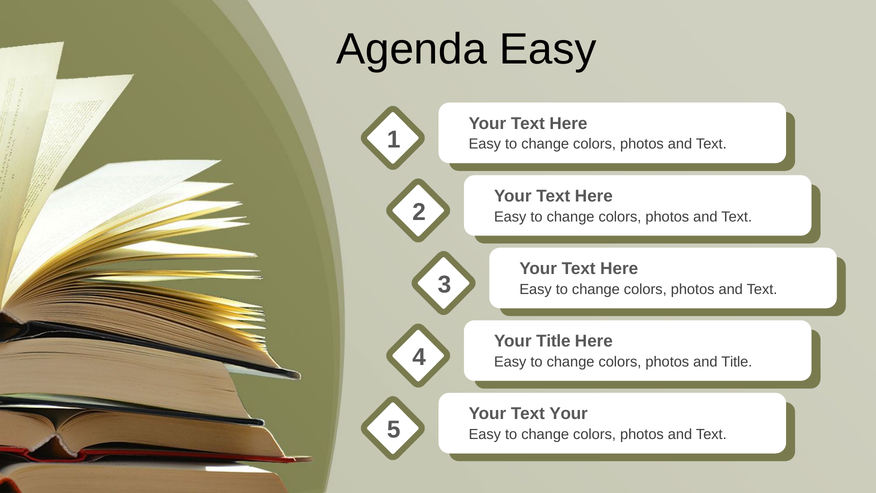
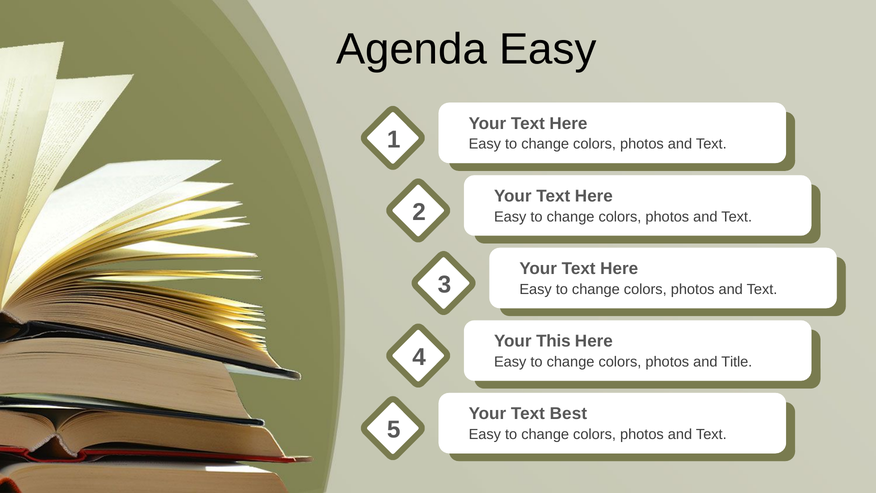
Your Title: Title -> This (553, 341)
Text Your: Your -> Best (568, 414)
